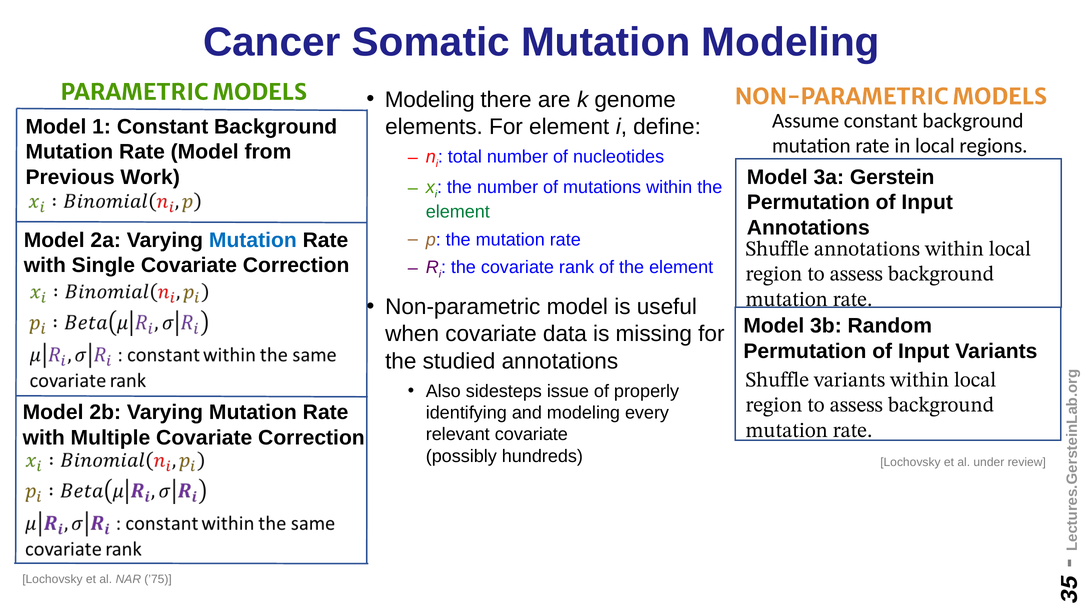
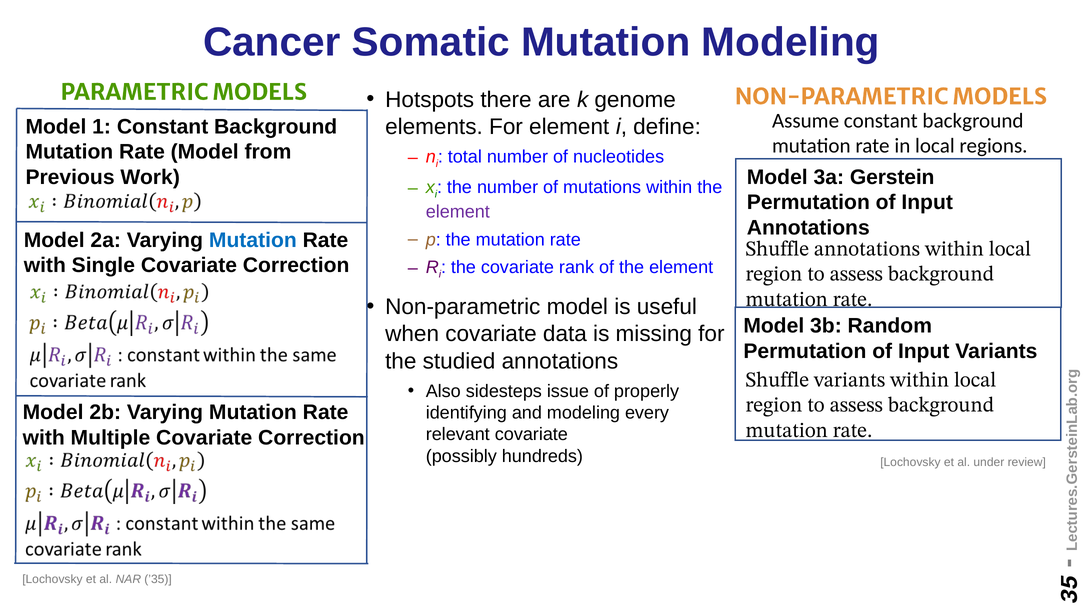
Modeling: Modeling -> Hotspots (430, 100)
element colour: green -> purple (458, 212)
’75: ’75 -> ’35 (158, 580)
